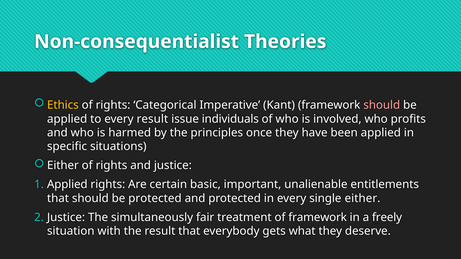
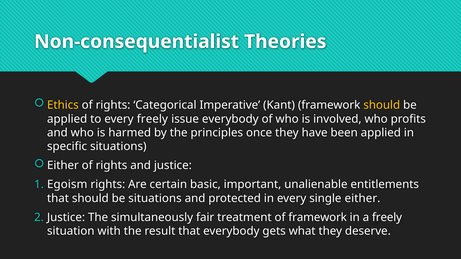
should colour: pink -> yellow (382, 105)
every result: result -> freely (152, 119)
issue individuals: individuals -> everybody (230, 119)
Applied: Applied -> Egoism (67, 185)
be protected: protected -> situations (155, 199)
